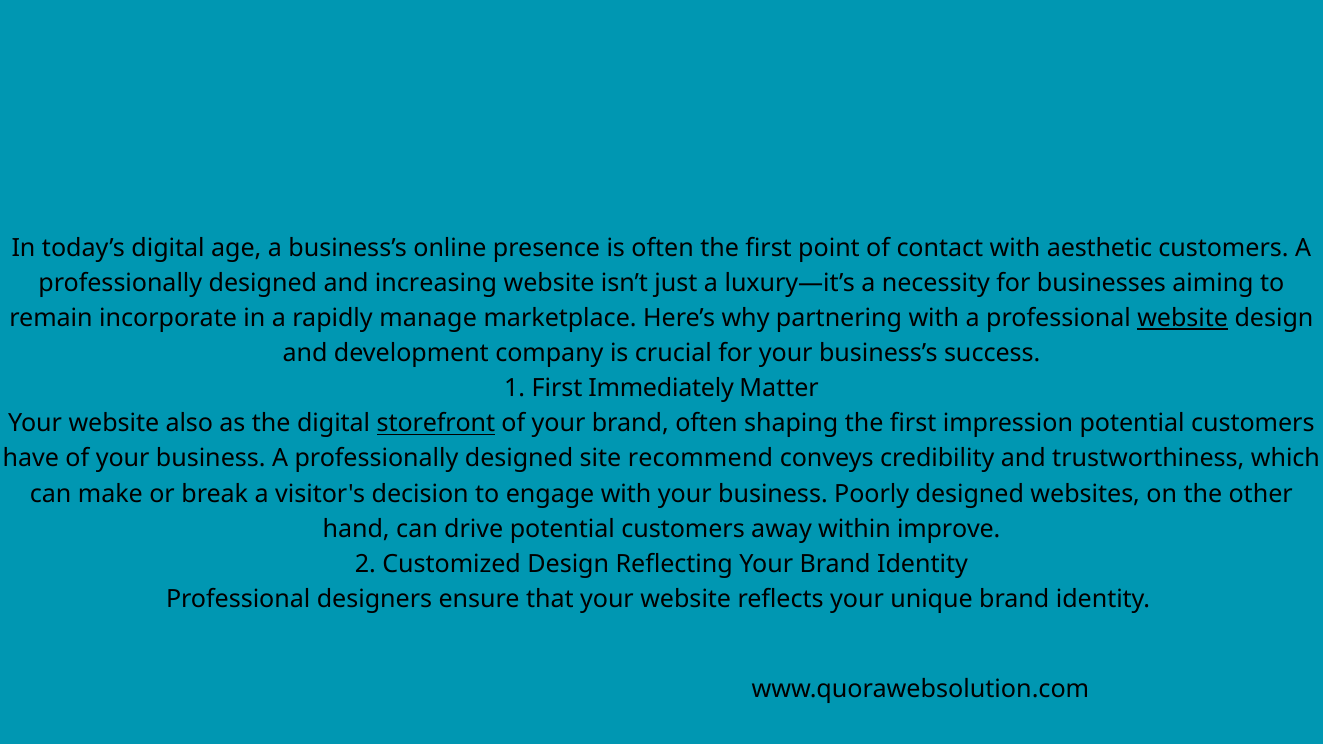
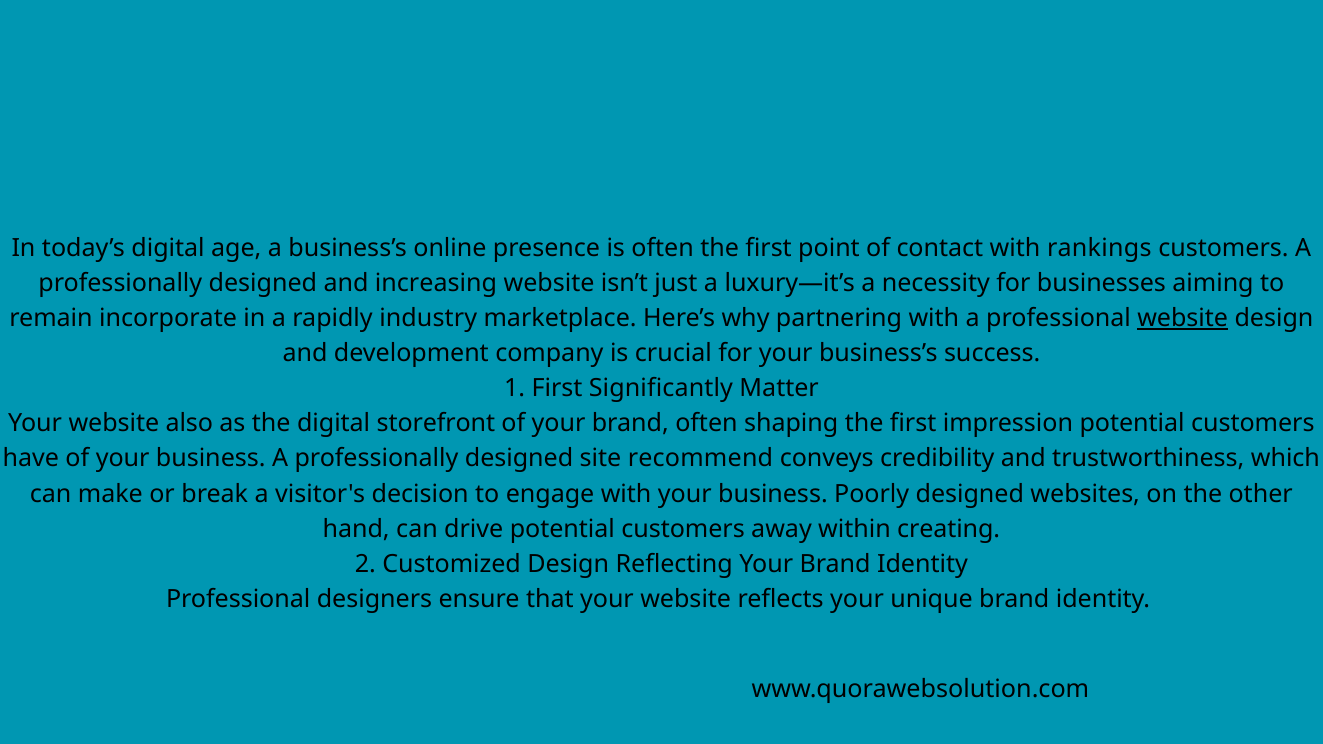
aesthetic: aesthetic -> rankings (1099, 248)
manage: manage -> industry (428, 318)
Immediately: Immediately -> Significantly (661, 389)
storefront underline: present -> none (436, 424)
improve: improve -> creating (949, 529)
